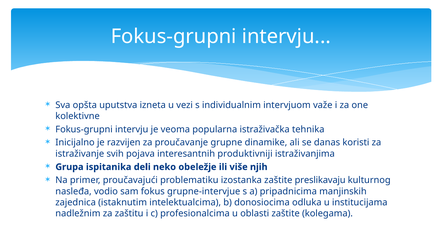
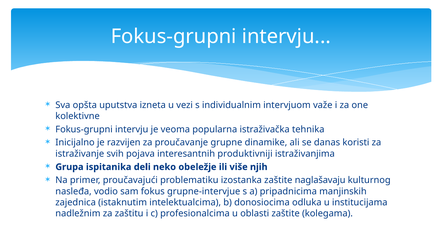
preslikavaju: preslikavaju -> naglašavaju (320, 180)
